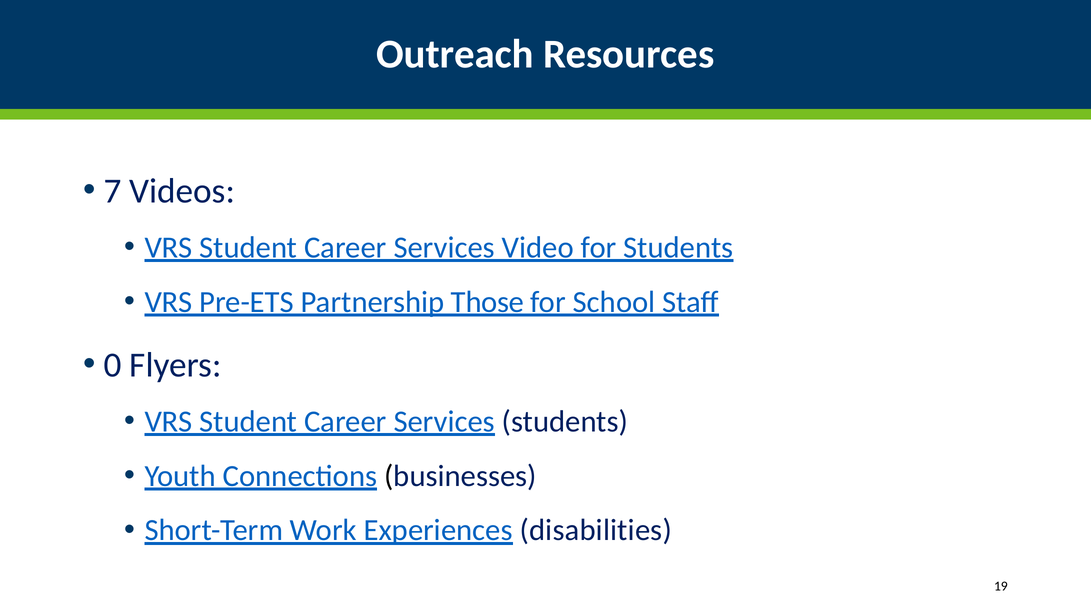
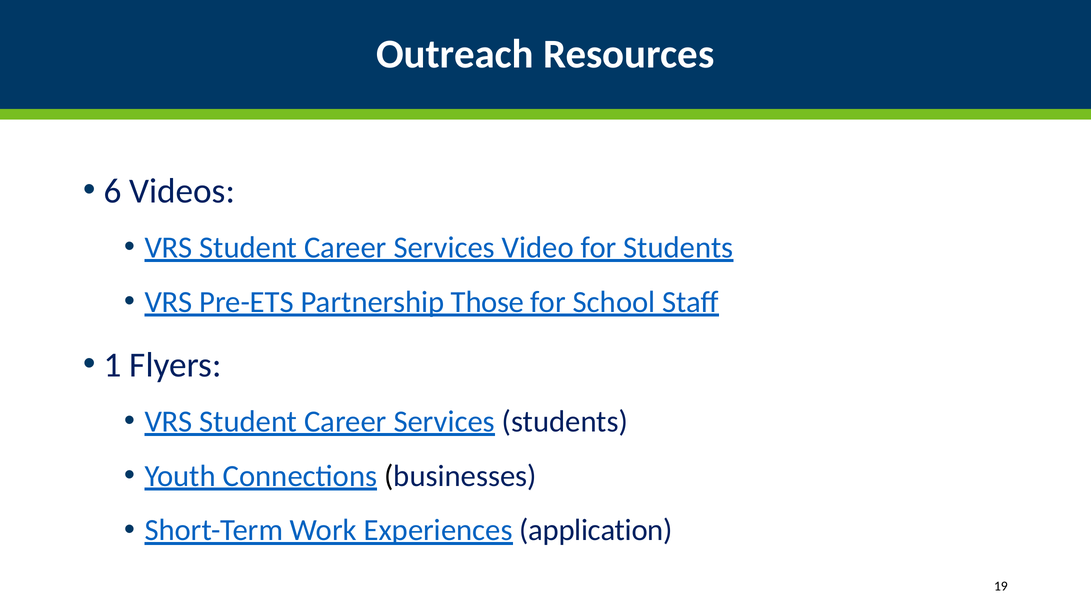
7: 7 -> 6 (113, 191)
0: 0 -> 1 (113, 365)
disabilities: disabilities -> application (596, 530)
